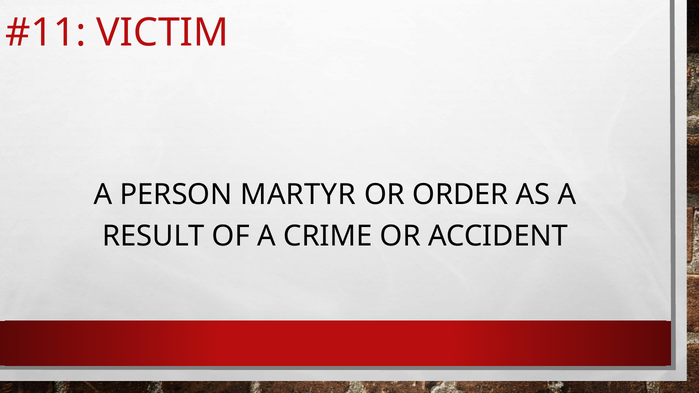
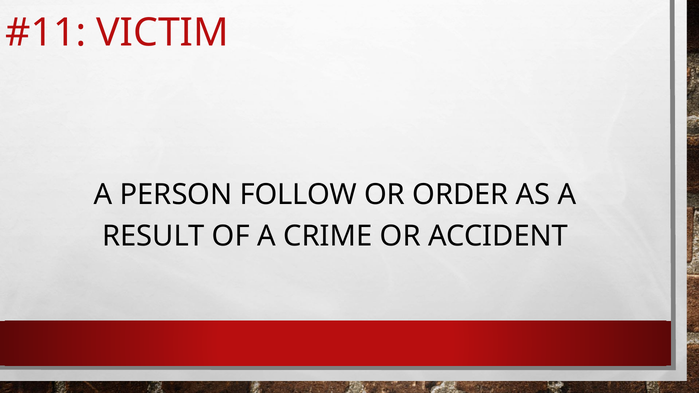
MARTYR: MARTYR -> FOLLOW (298, 195)
